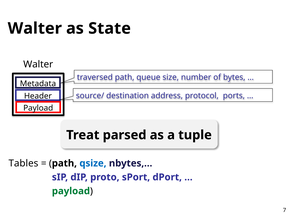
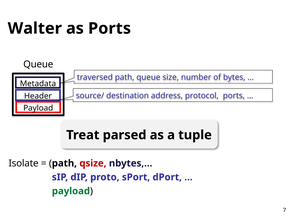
as State: State -> Ports (110, 28)
Walter: Walter -> Queue (38, 64)
Tables: Tables -> Isolate (24, 163)
qsize colour: blue -> red (93, 163)
